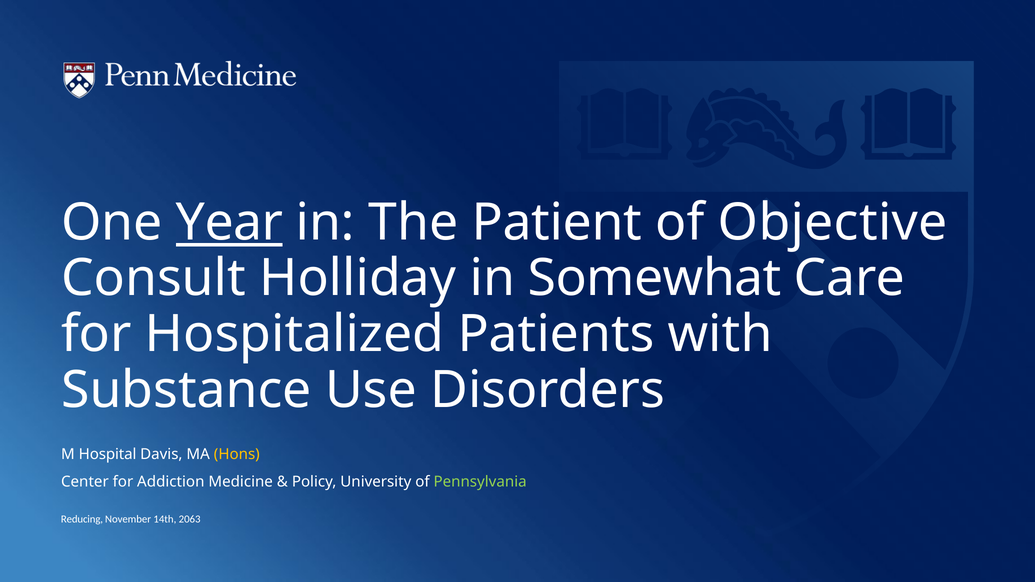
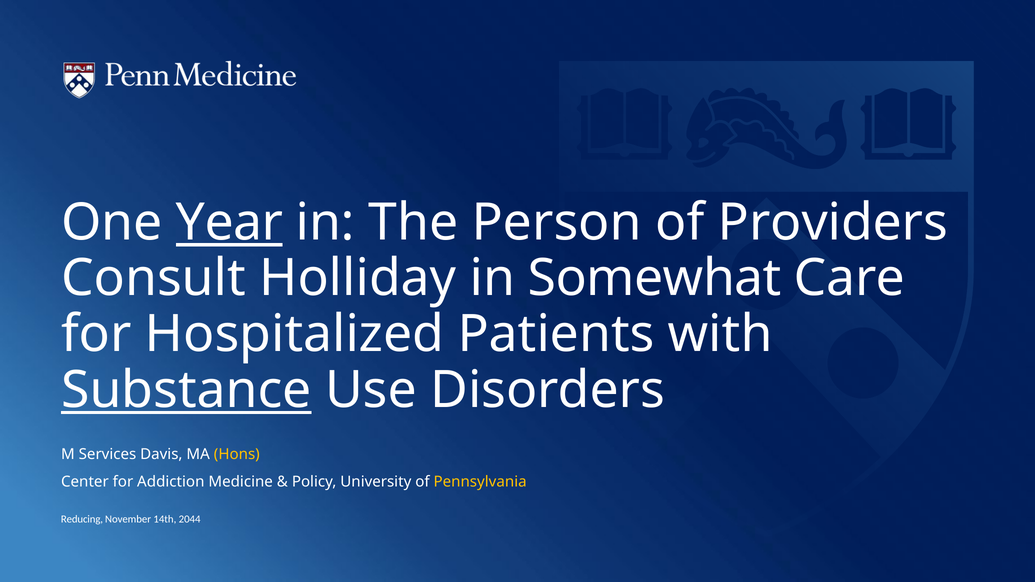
Patient: Patient -> Person (557, 223)
Objective: Objective -> Providers (833, 223)
Substance underline: none -> present (186, 390)
Hospital: Hospital -> Services (107, 455)
Pennsylvania colour: light green -> yellow (480, 482)
2063: 2063 -> 2044 (190, 520)
